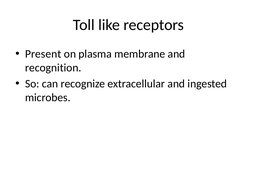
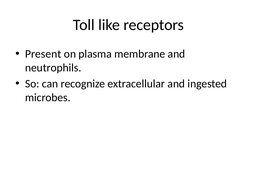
recognition: recognition -> neutrophils (53, 68)
